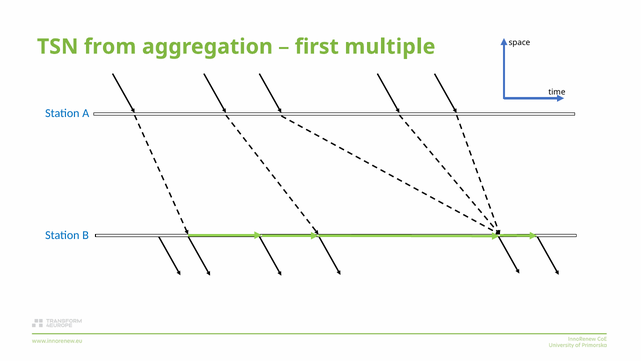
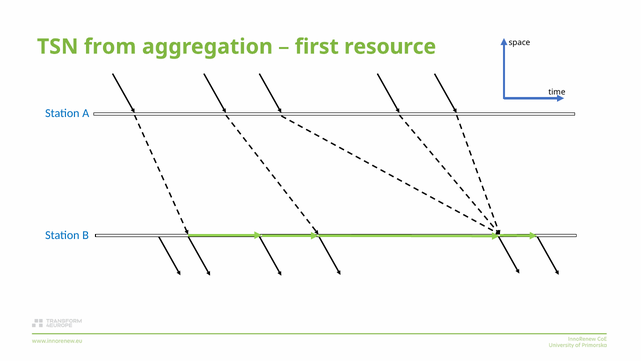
multiple: multiple -> resource (390, 47)
